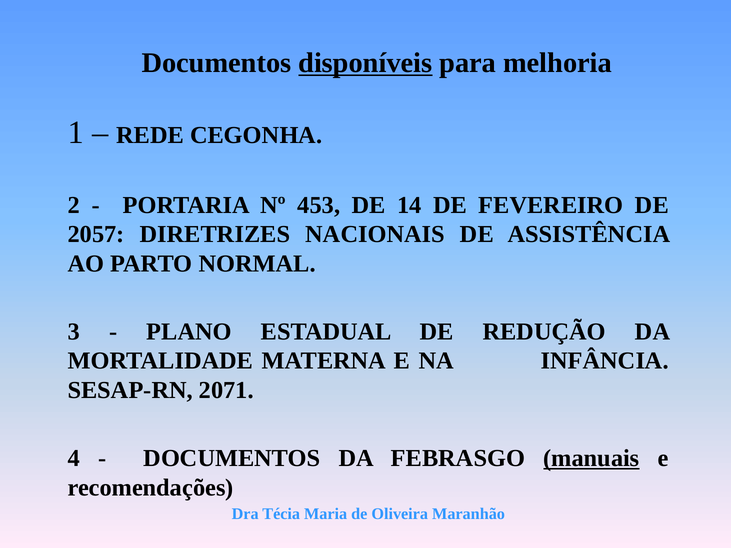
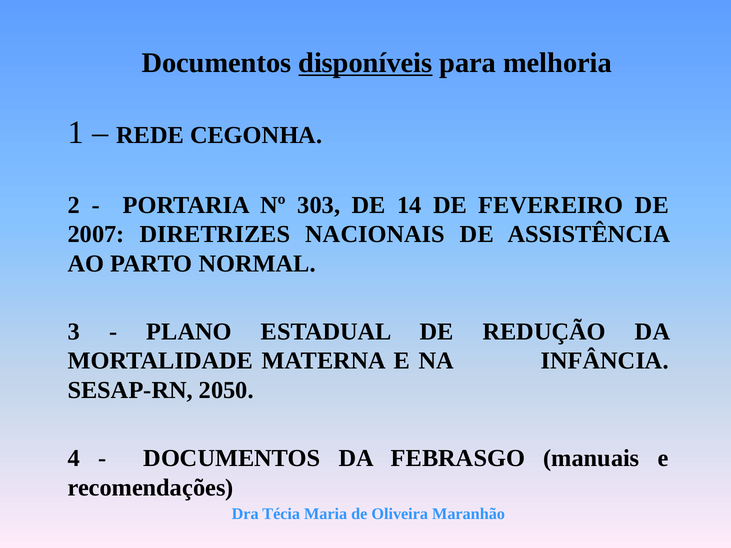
453: 453 -> 303 (319, 205)
2057: 2057 -> 2007 (96, 234)
2071: 2071 -> 2050 (226, 390)
manuais underline: present -> none (591, 459)
